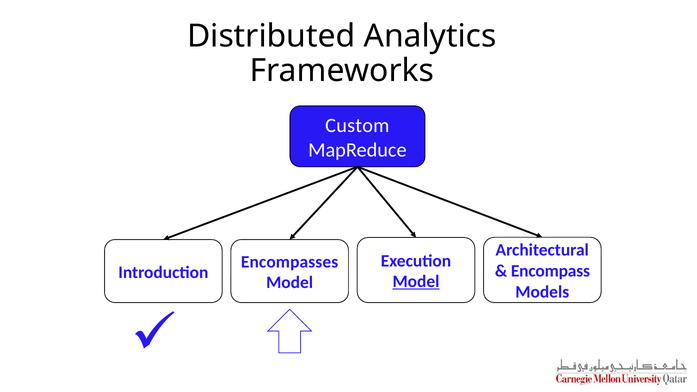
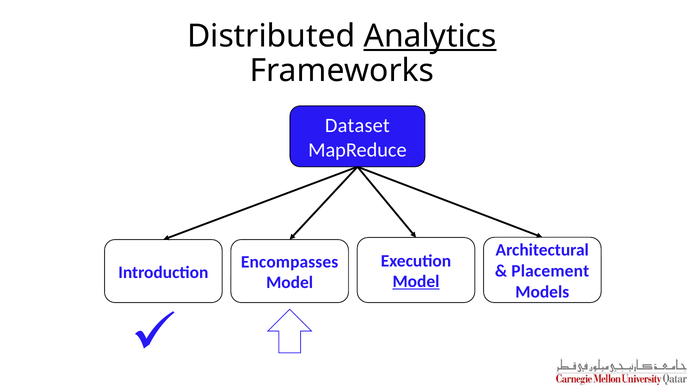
Analytics underline: none -> present (430, 36)
Custom: Custom -> Dataset (357, 126)
Encompass: Encompass -> Placement (550, 271)
